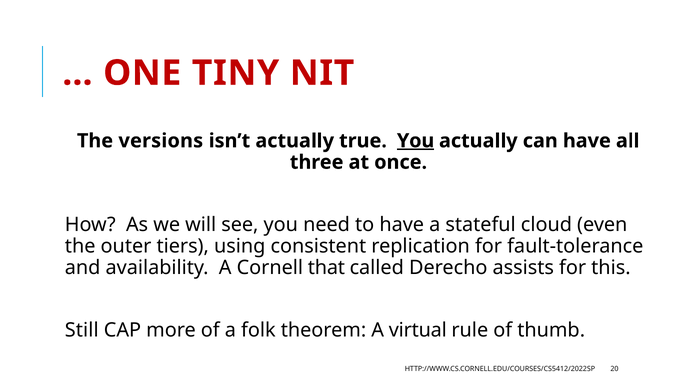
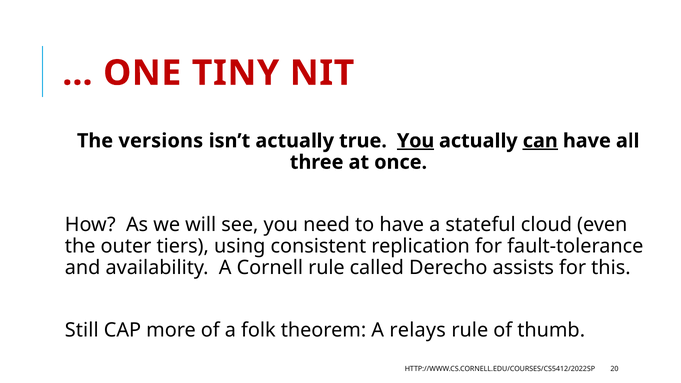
can underline: none -> present (540, 141)
Cornell that: that -> rule (326, 268)
virtual: virtual -> relays (418, 330)
